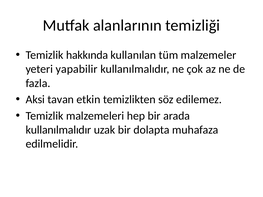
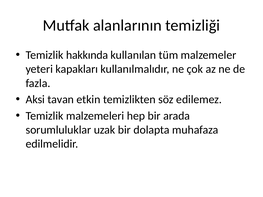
yapabilir: yapabilir -> kapakları (77, 69)
kullanılmalıdır: kullanılmalıdır -> sorumluluklar (58, 130)
